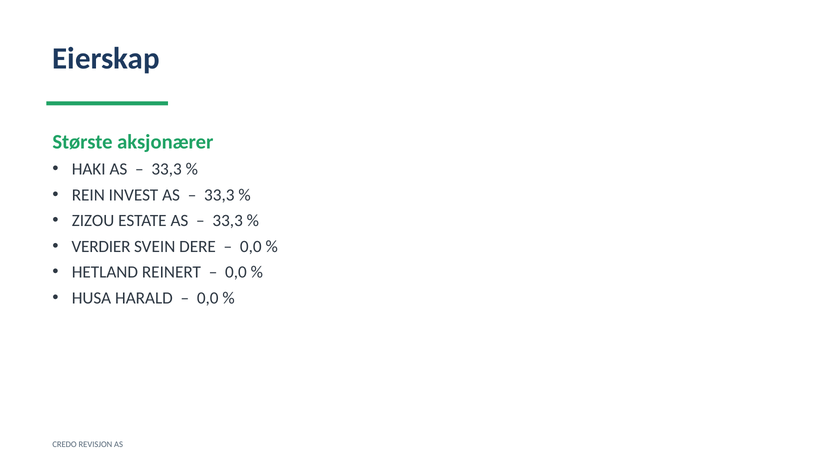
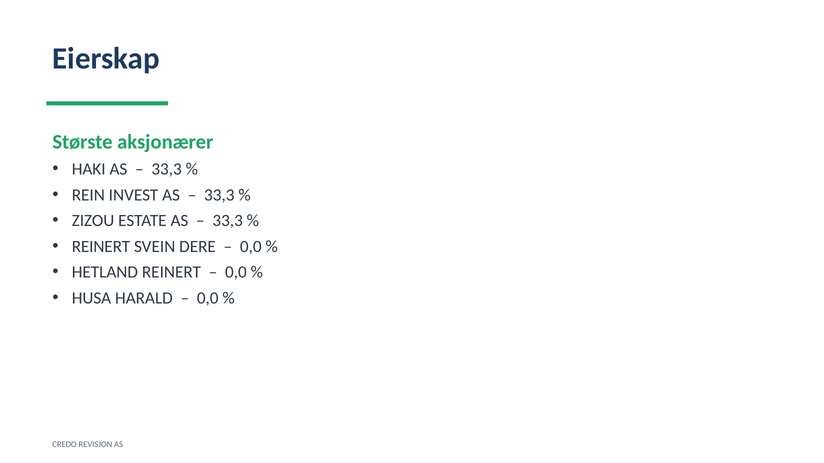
VERDIER: VERDIER -> REINERT (101, 247)
